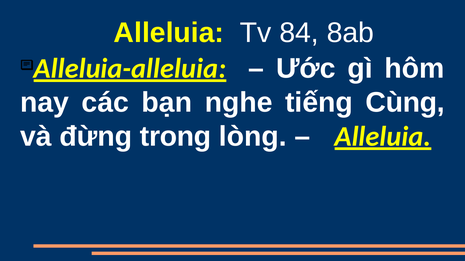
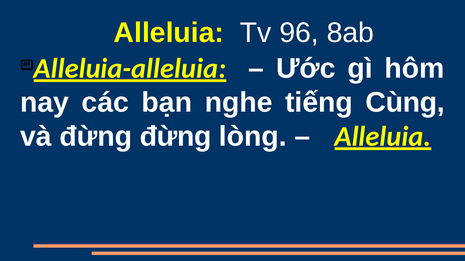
84: 84 -> 96 (299, 33)
đừng trong: trong -> đừng (176, 137)
